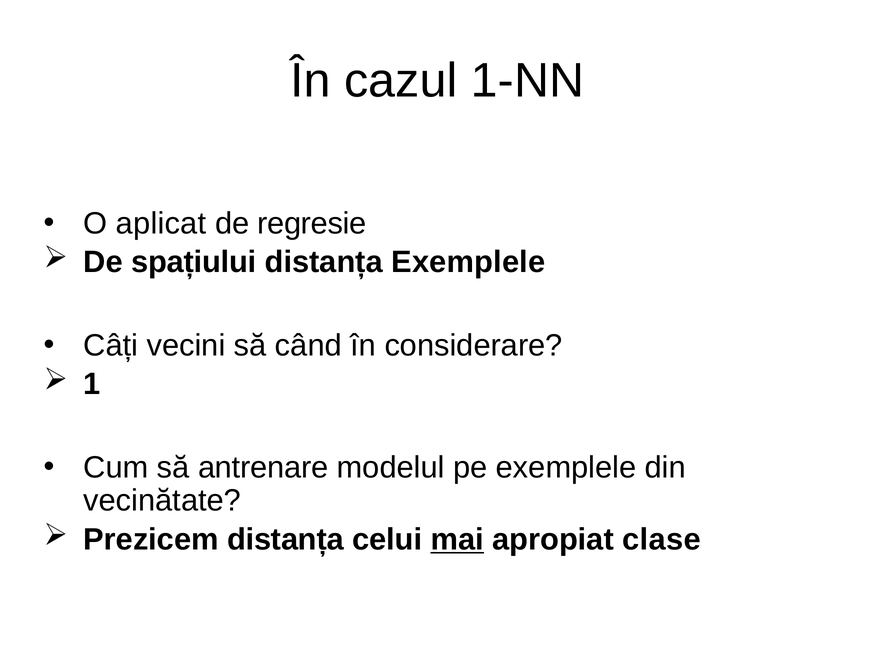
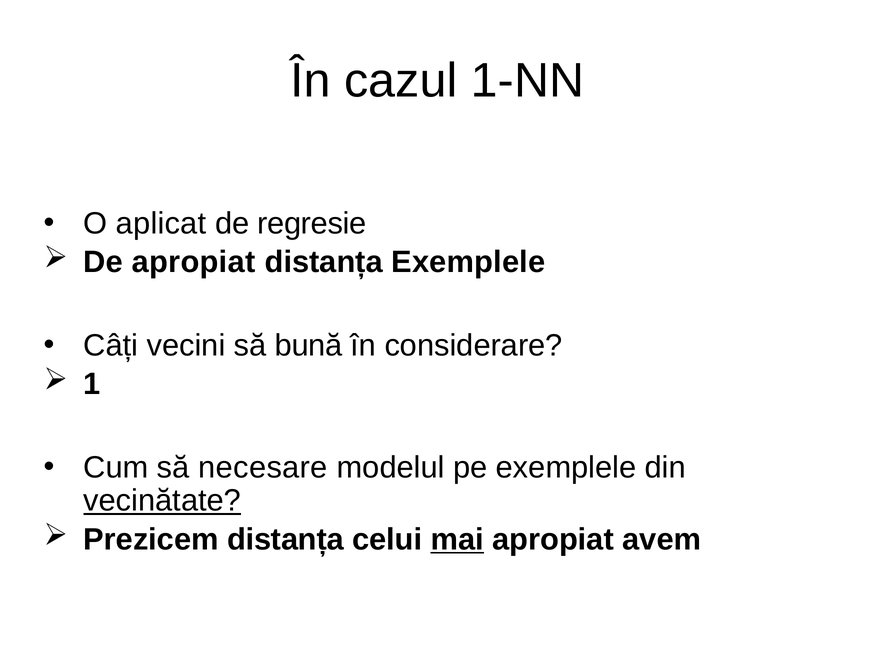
De spațiului: spațiului -> apropiat (194, 262)
când: când -> bună (309, 345)
antrenare: antrenare -> necesare (263, 467)
vecinătate underline: none -> present (162, 501)
clase: clase -> avem (662, 540)
